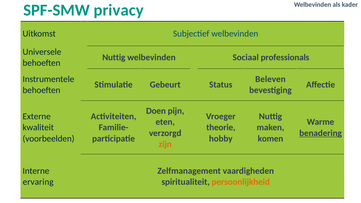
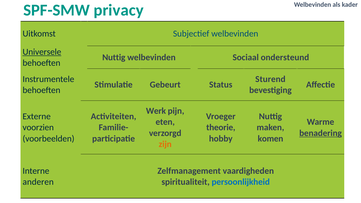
Universele underline: none -> present (42, 52)
professionals: professionals -> ondersteund (285, 57)
Beleven: Beleven -> Sturend (270, 79)
Doen: Doen -> Werk (156, 111)
kwaliteit: kwaliteit -> voorzien (38, 128)
ervaring: ervaring -> anderen (38, 182)
persoonlijkheid colour: orange -> blue (241, 182)
